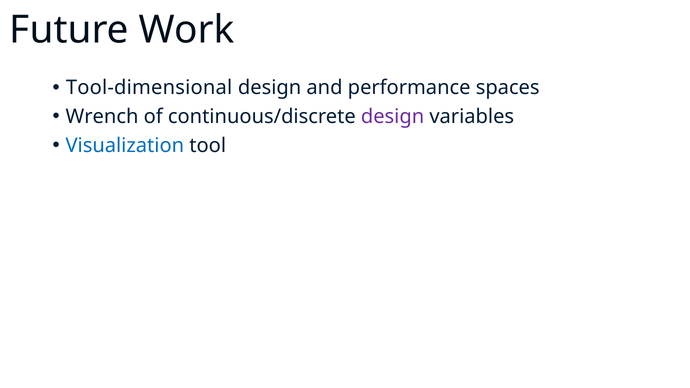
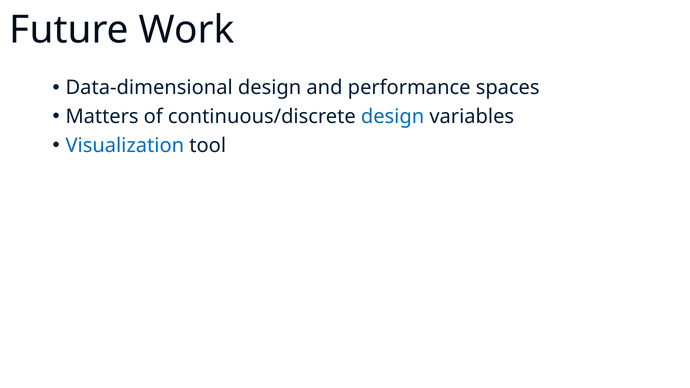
Tool-dimensional: Tool-dimensional -> Data-dimensional (149, 88)
Wrench: Wrench -> Matters (102, 117)
design colour: purple -> blue (393, 117)
